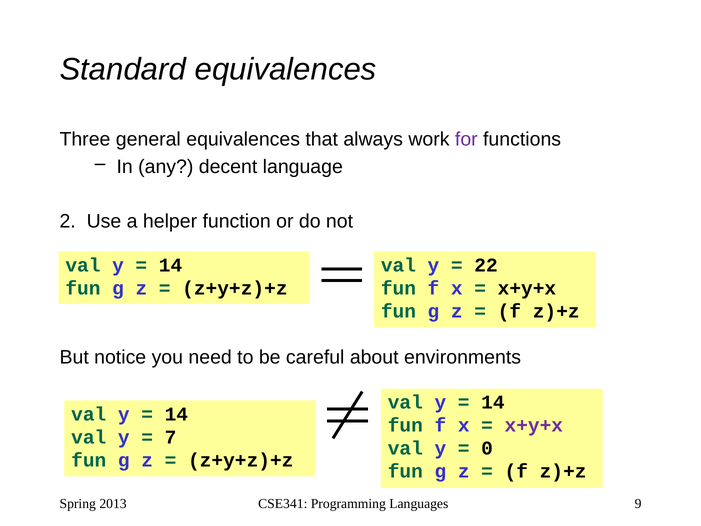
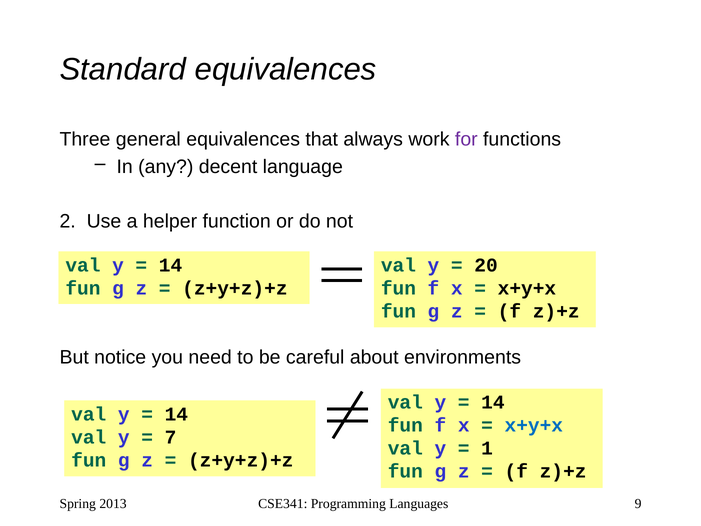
22: 22 -> 20 (486, 265)
x+y+x colour: purple -> blue (534, 425)
0: 0 -> 1 (487, 448)
